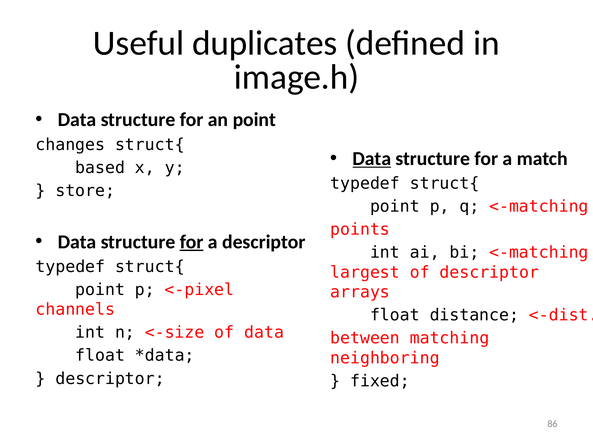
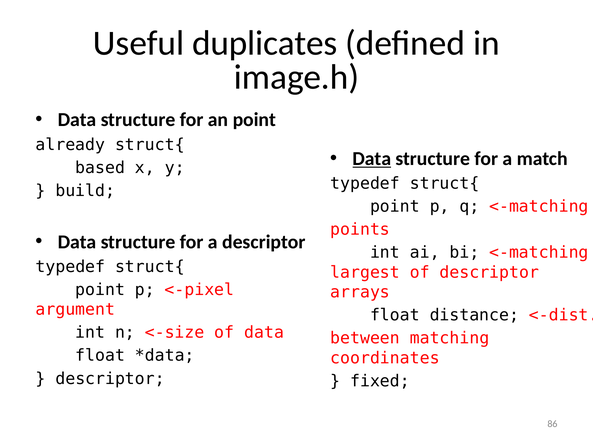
changes: changes -> already (70, 145)
store: store -> build (85, 191)
for underline: present -> none (192, 242)
channels: channels -> argument (75, 310)
neighboring: neighboring -> coordinates (385, 359)
